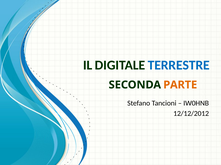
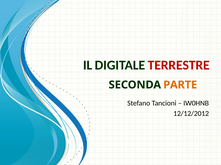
TERRESTRE colour: blue -> red (179, 65)
